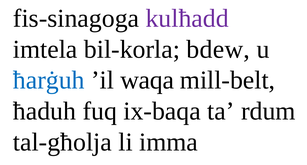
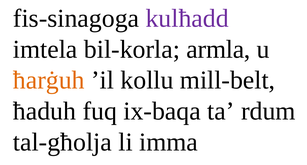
bdew: bdew -> armla (218, 49)
ħarġuh colour: blue -> orange (49, 80)
waqa: waqa -> kollu (147, 80)
